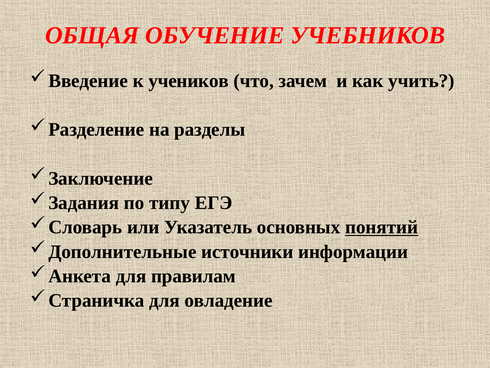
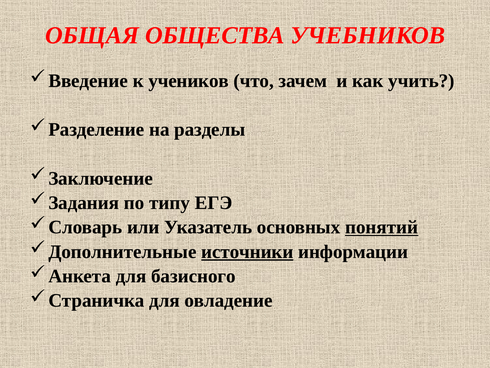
ОБУЧЕНИЕ: ОБУЧЕНИЕ -> ОБЩЕСТВА (215, 35)
источники underline: none -> present (247, 251)
правилам: правилам -> базисного (193, 276)
